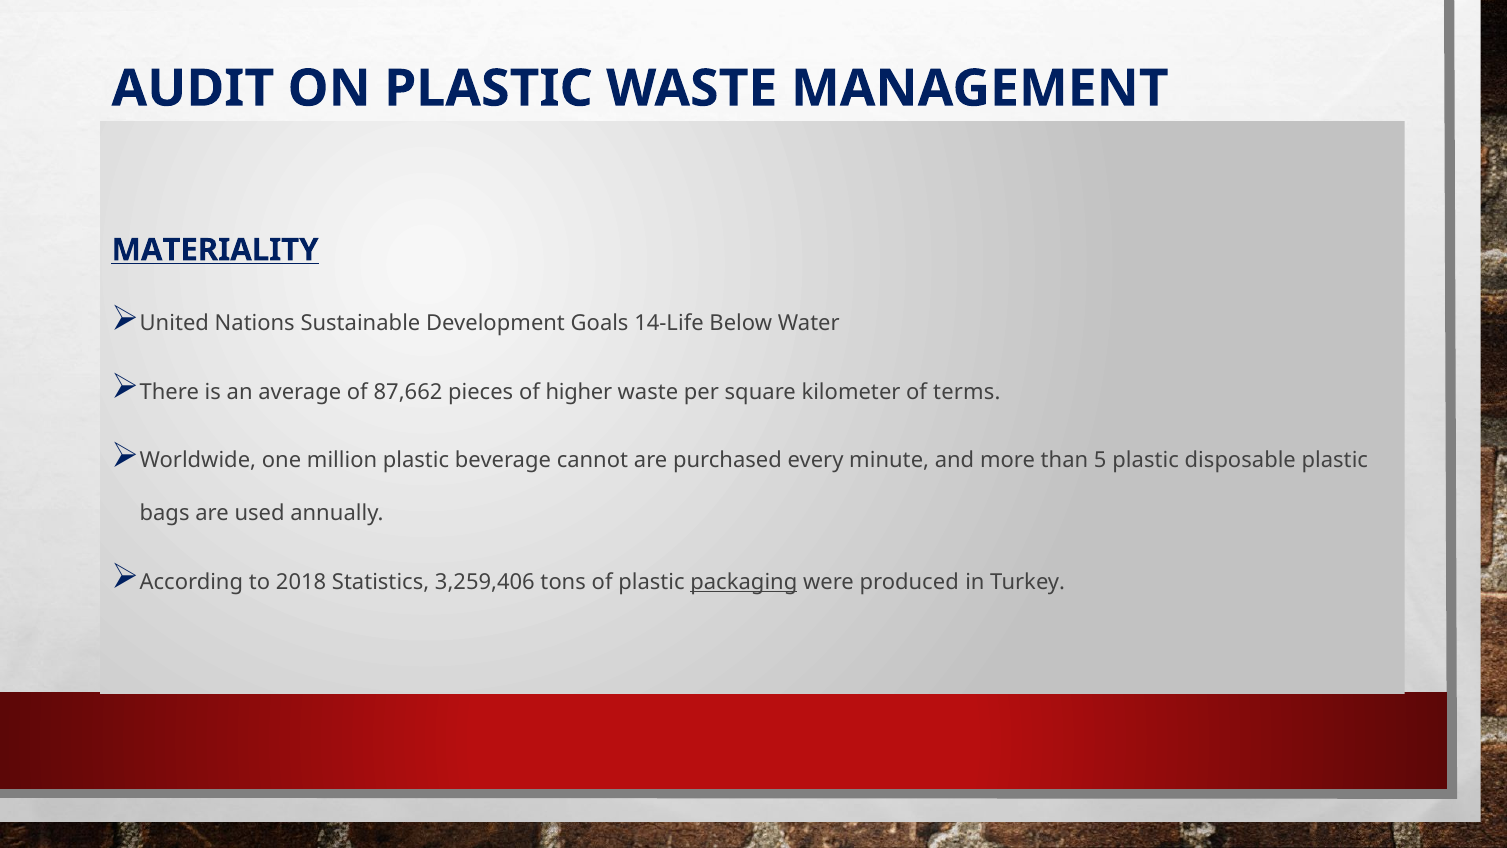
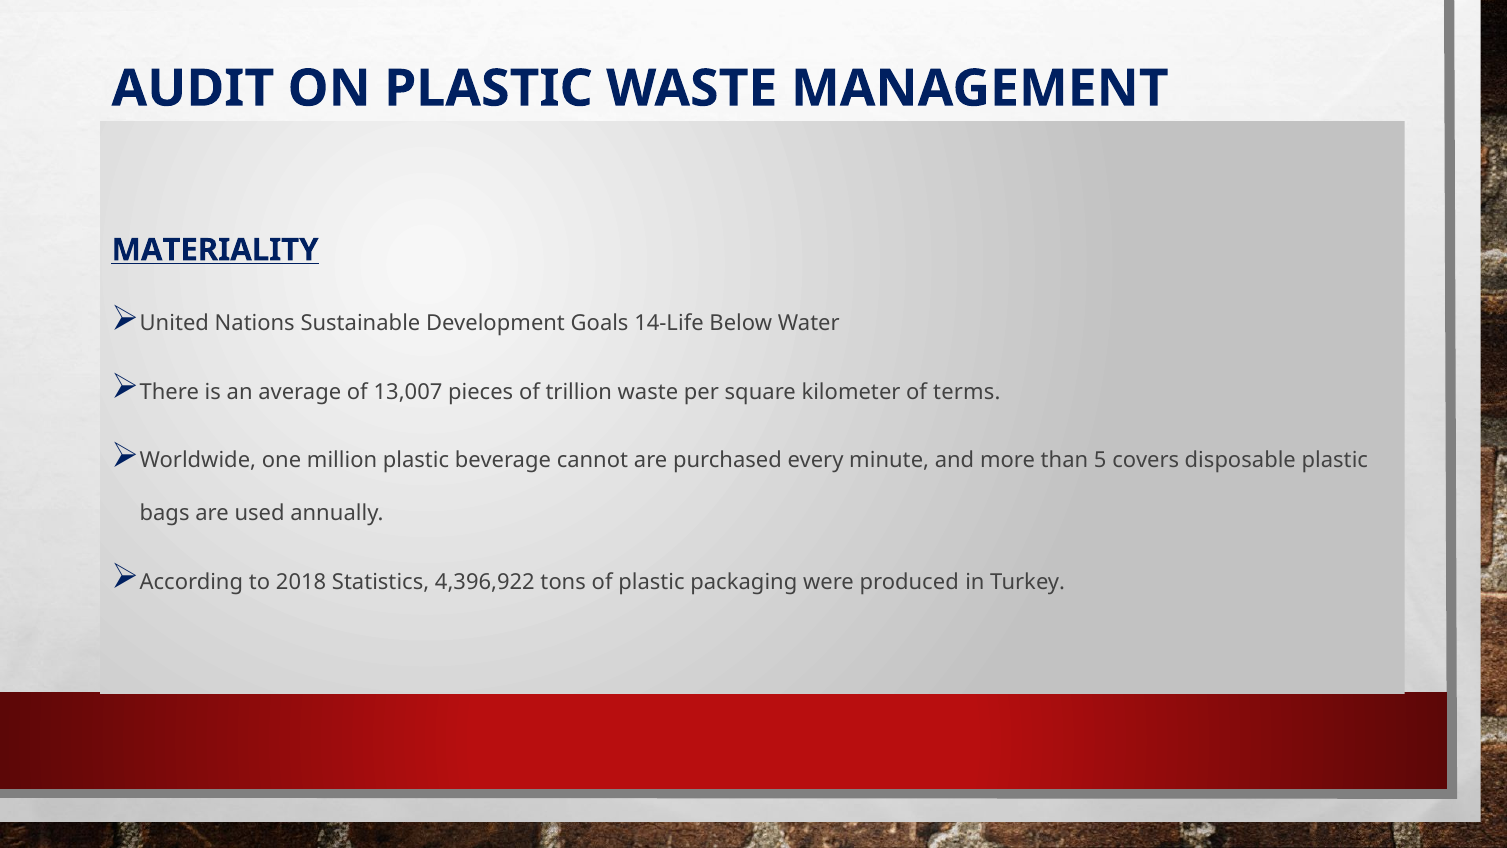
87,662: 87,662 -> 13,007 (408, 392)
higher: higher -> trillion (579, 392)
5 plastic: plastic -> covers (1146, 460)
3,259,406: 3,259,406 -> 4,396,922 (485, 582)
packaging underline: present -> none (744, 582)
